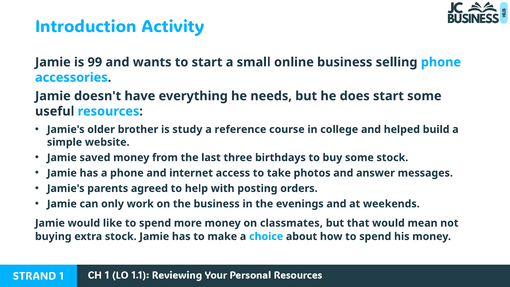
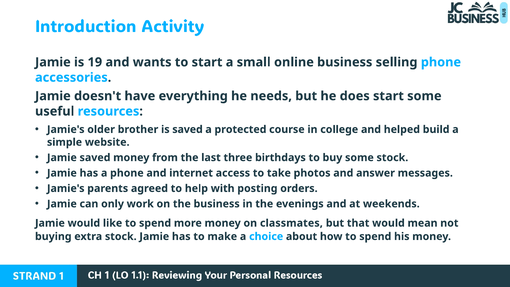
99: 99 -> 19 (95, 62)
is study: study -> saved (188, 129)
reference: reference -> protected (240, 129)
